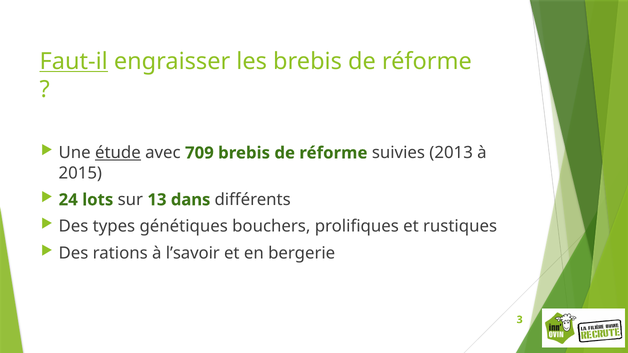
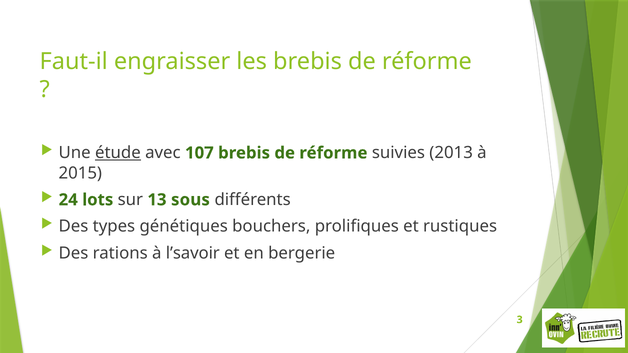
Faut-il underline: present -> none (74, 61)
709: 709 -> 107 (199, 153)
dans: dans -> sous (190, 200)
